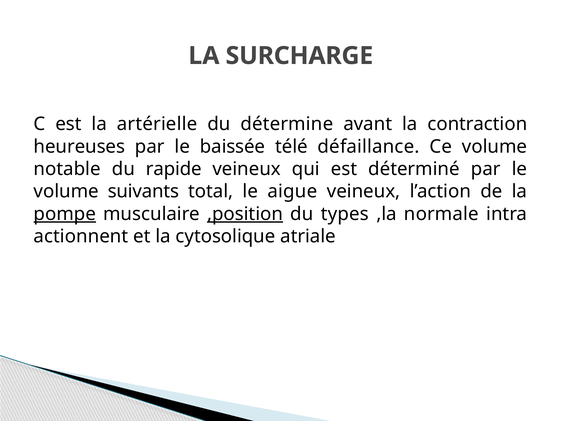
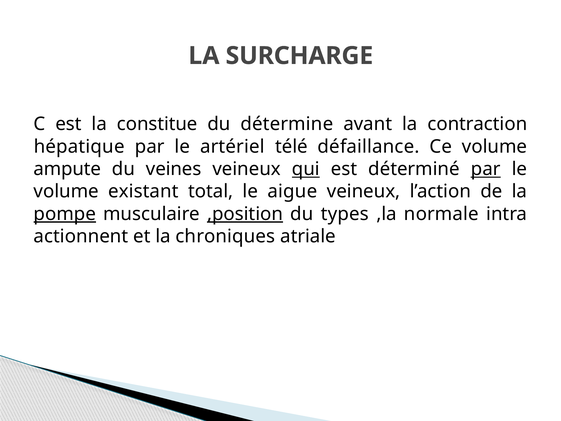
artérielle: artérielle -> constitue (157, 124)
heureuses: heureuses -> hépatique (79, 146)
baissée: baissée -> artériel (232, 146)
notable: notable -> ampute (67, 169)
rapide: rapide -> veines (174, 169)
qui underline: none -> present (306, 169)
par underline: none -> present (486, 169)
suivants: suivants -> existant (143, 191)
cytosolique: cytosolique -> chroniques (225, 236)
